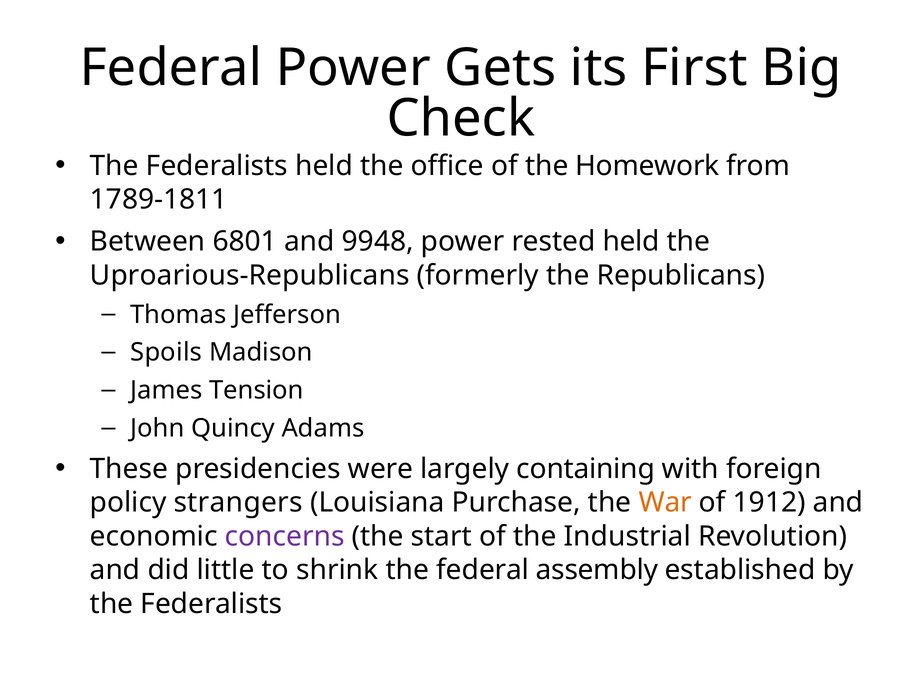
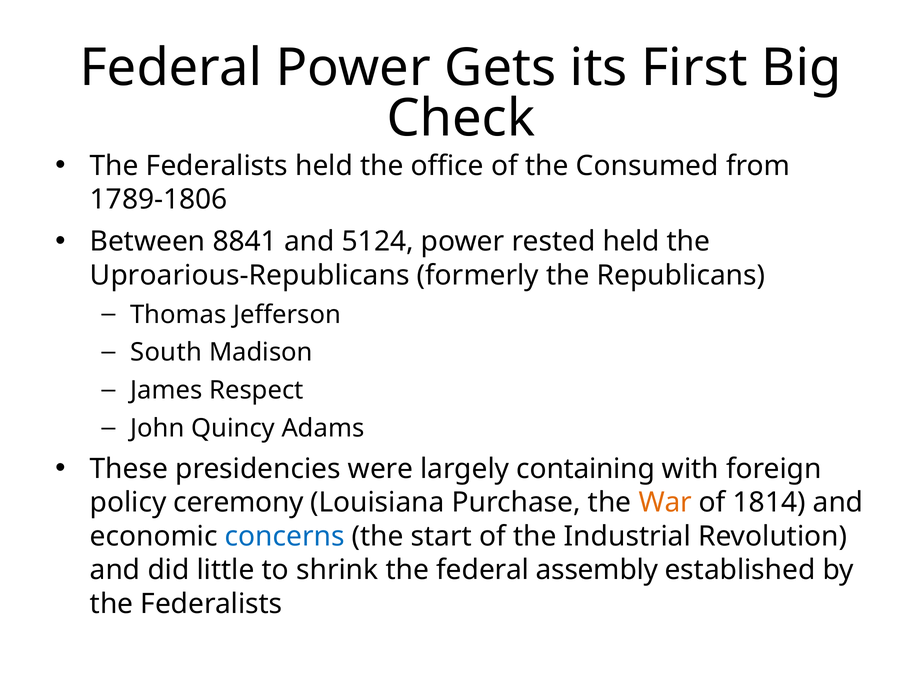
Homework: Homework -> Consumed (647, 166)
1789-1811: 1789-1811 -> 1789-1806 (159, 200)
6801: 6801 -> 8841 (245, 242)
9948: 9948 -> 5124 (378, 242)
Spoils: Spoils -> South (166, 353)
Tension: Tension -> Respect (256, 391)
strangers: strangers -> ceremony (238, 503)
1912: 1912 -> 1814 (769, 503)
concerns colour: purple -> blue (285, 537)
